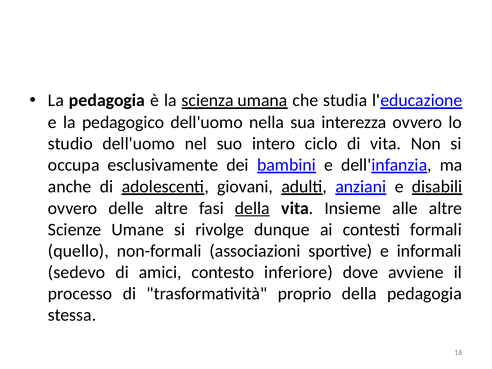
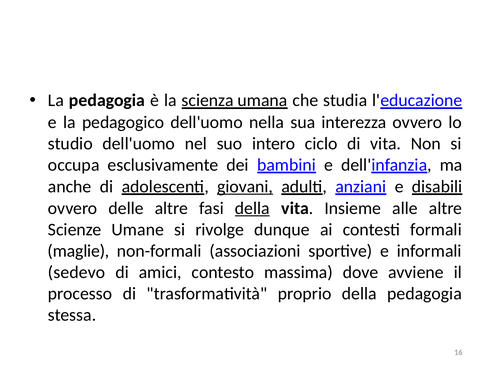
giovani underline: none -> present (245, 187)
quello: quello -> maglie (79, 251)
inferiore: inferiore -> massima (299, 272)
